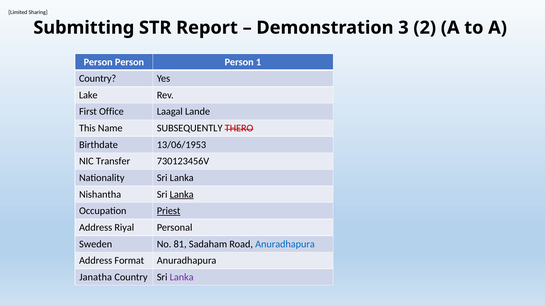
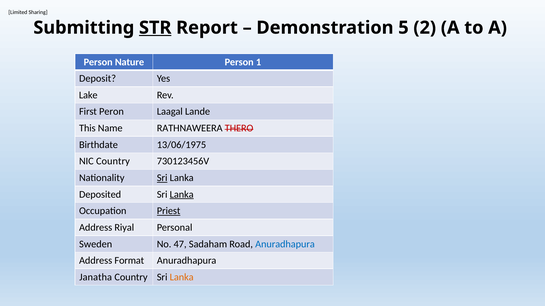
STR underline: none -> present (155, 28)
3: 3 -> 5 (403, 28)
Person: Person -> Nature (130, 62)
Country: Country -> Deposit (98, 79)
Office: Office -> Peron (111, 112)
SUBSEQUENTLY: SUBSEQUENTLY -> RATHNAWEERA (190, 128)
13/06/1953: 13/06/1953 -> 13/06/1975 (181, 145)
NIC Transfer: Transfer -> Country (113, 162)
Sri underline: none -> present (162, 178)
Nishantha: Nishantha -> Deposited (100, 195)
81: 81 -> 47 (180, 244)
Lanka colour: purple -> orange (182, 278)
